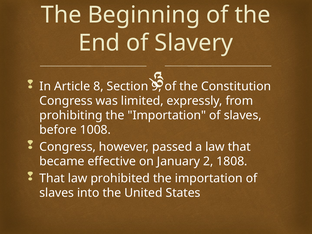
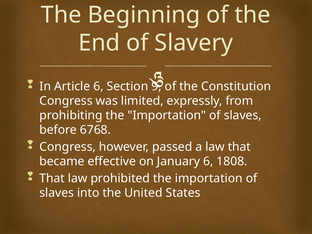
Article 8: 8 -> 6 (98, 86)
1008: 1008 -> 6768 (95, 130)
January 2: 2 -> 6 (208, 161)
